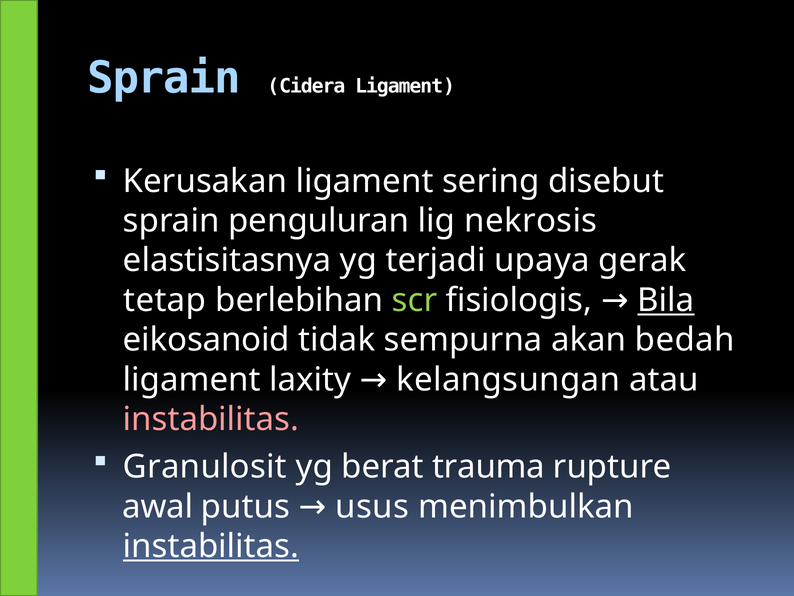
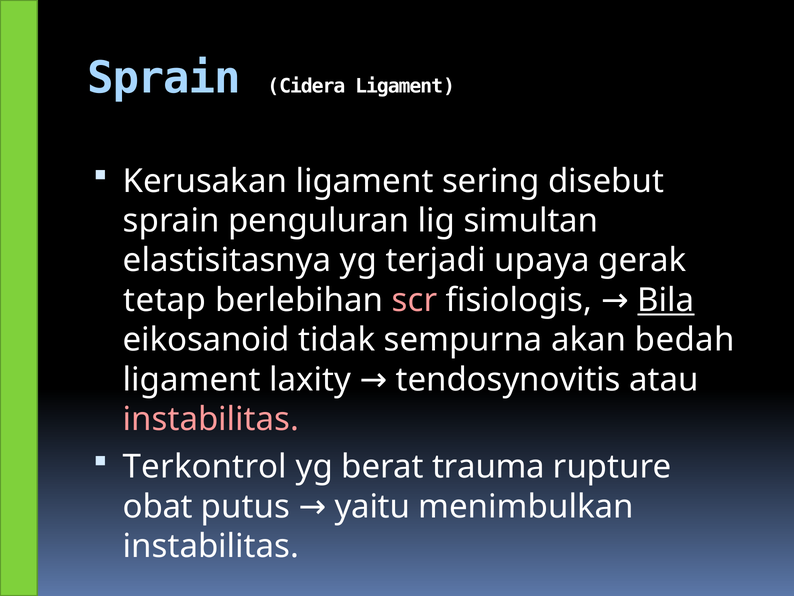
nekrosis: nekrosis -> simultan (531, 221)
scr colour: light green -> pink (414, 300)
kelangsungan: kelangsungan -> tendosynovitis (508, 379)
Granulosit: Granulosit -> Terkontrol (205, 467)
awal: awal -> obat (158, 506)
usus: usus -> yaitu (372, 506)
instabilitas underline: present -> none (211, 546)
